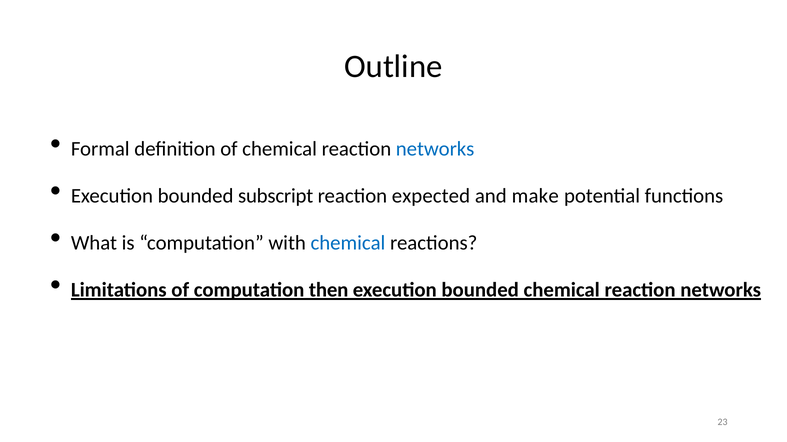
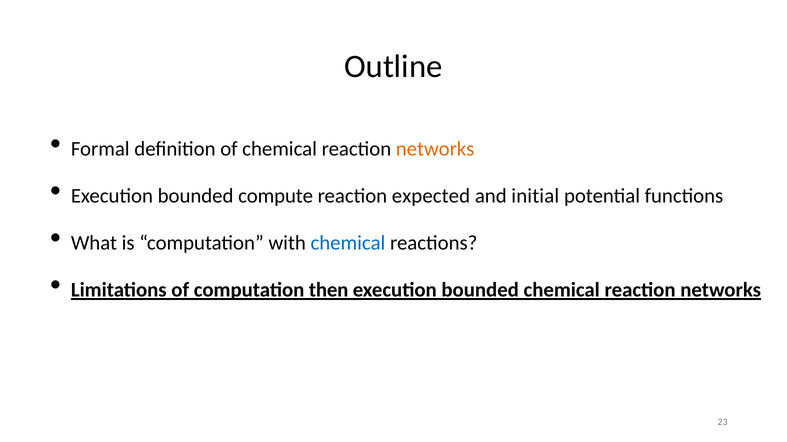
networks colour: blue -> orange (435, 149)
subscript: subscript -> compute (276, 196)
make: make -> initial (535, 196)
